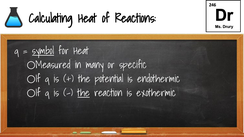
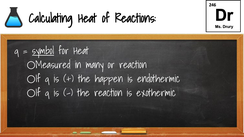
or specific: specific -> reaction (133, 65)
potential: potential -> happen (109, 79)
the underline: present -> none (84, 93)
